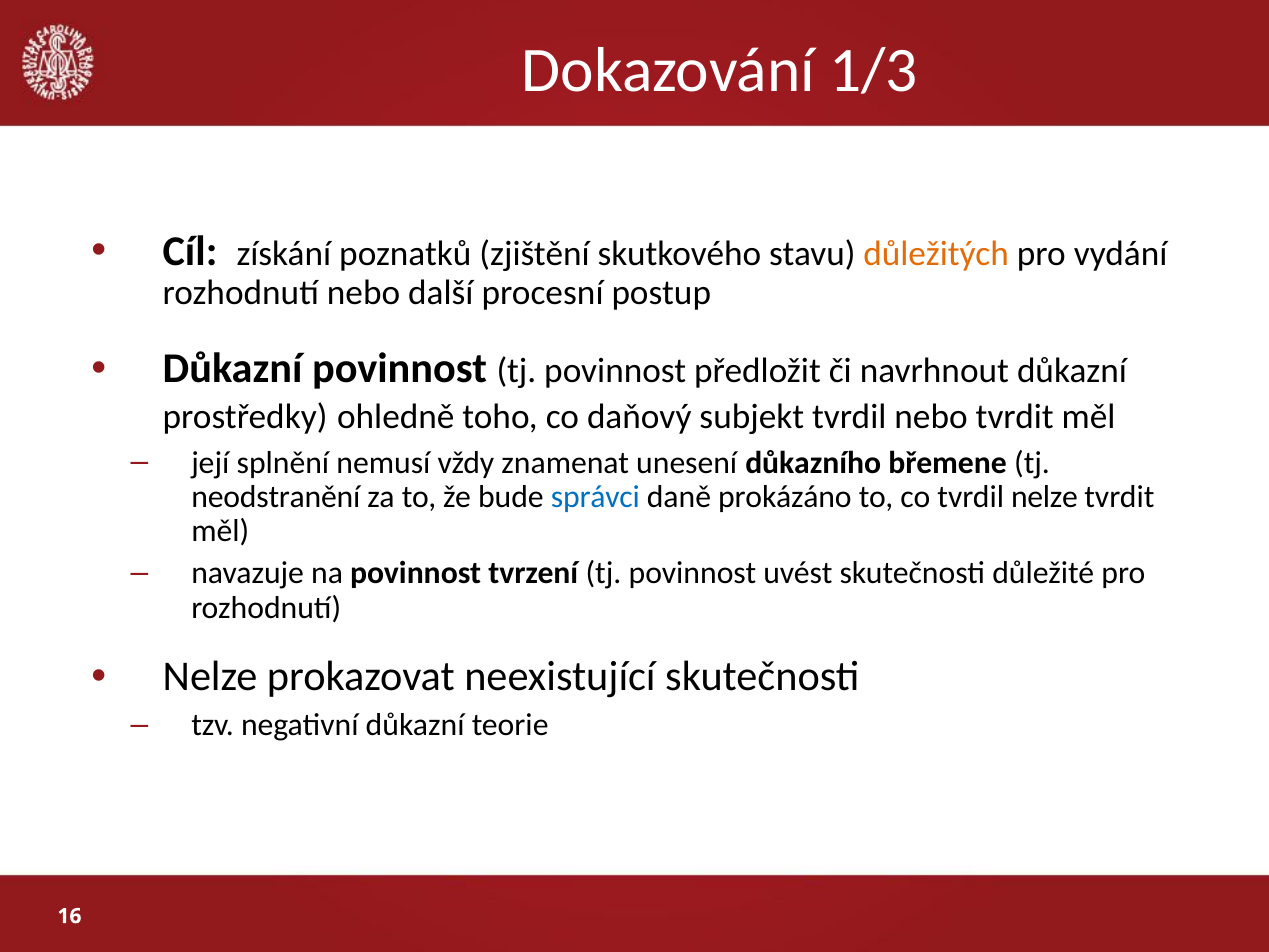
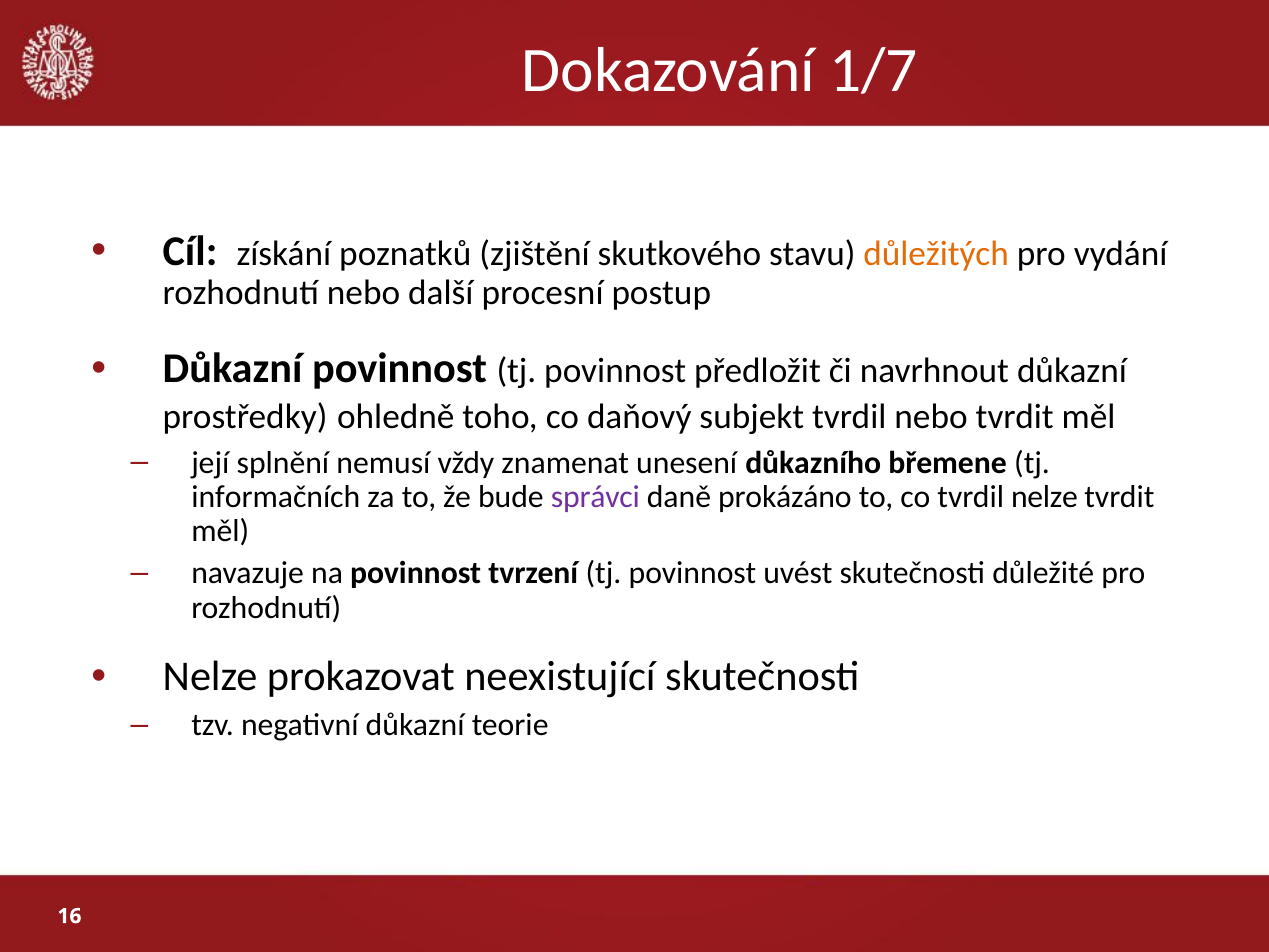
1/3: 1/3 -> 1/7 (874, 71)
neodstranění: neodstranění -> informačních (276, 497)
správci colour: blue -> purple (595, 497)
